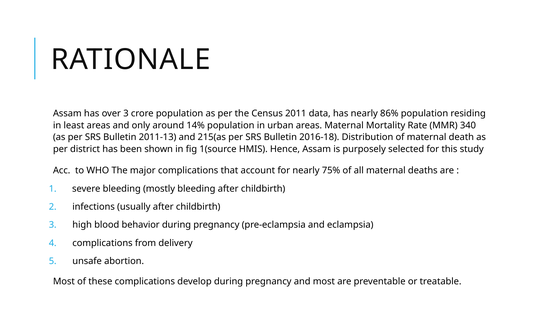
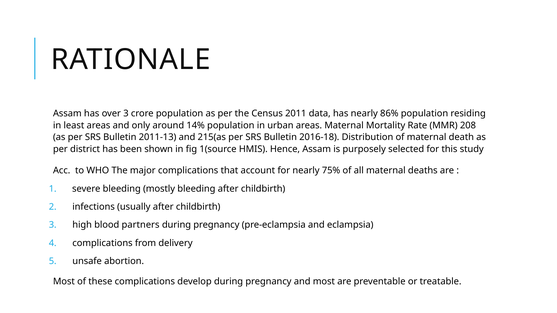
340: 340 -> 208 (468, 125)
behavior: behavior -> partners (141, 225)
